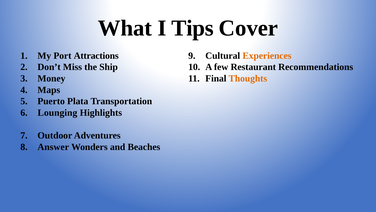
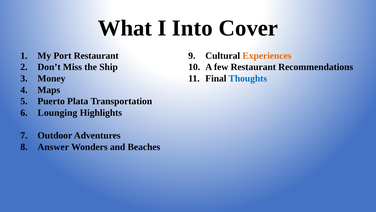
Tips: Tips -> Into (192, 28)
Port Attractions: Attractions -> Restaurant (96, 56)
Thoughts colour: orange -> blue (248, 78)
